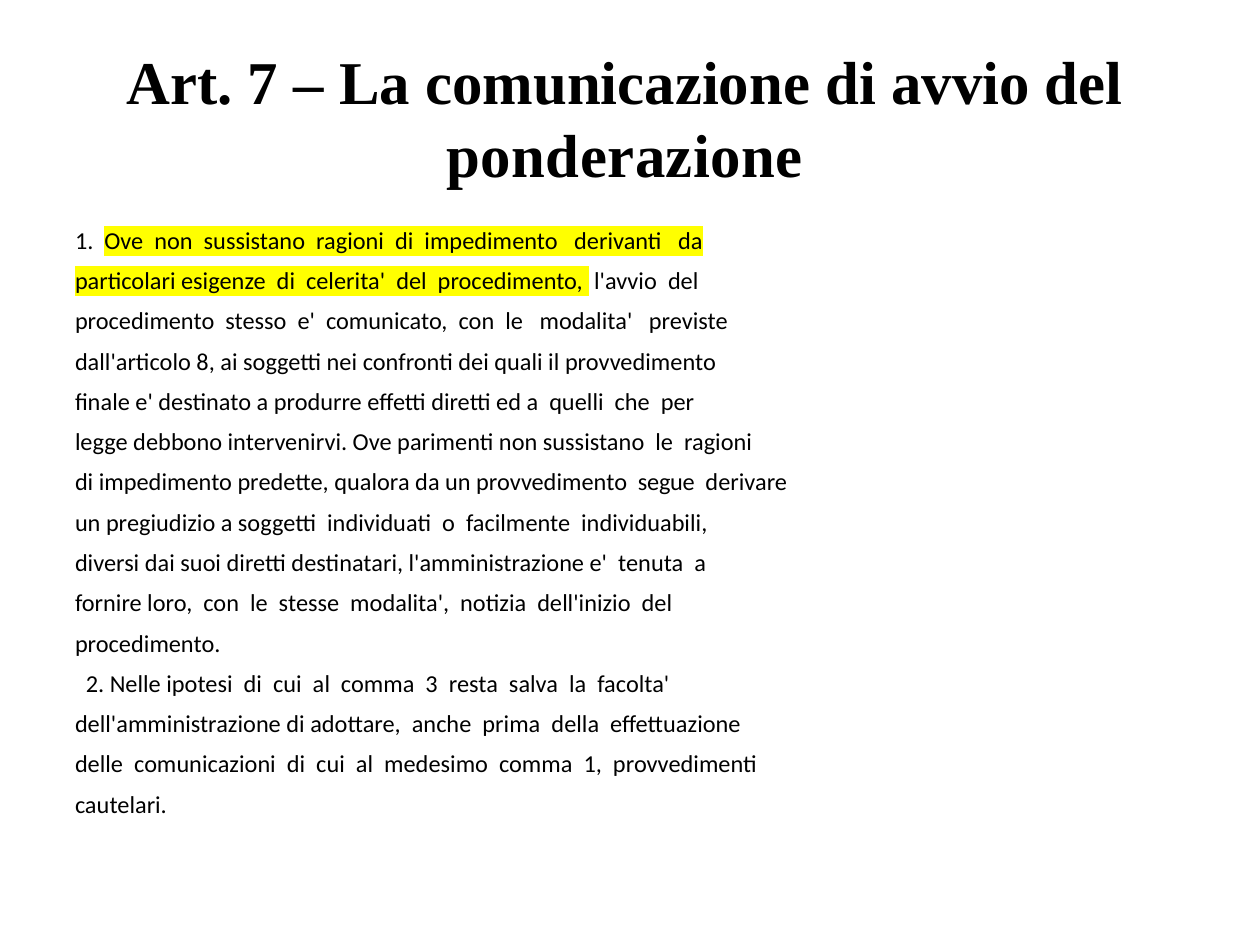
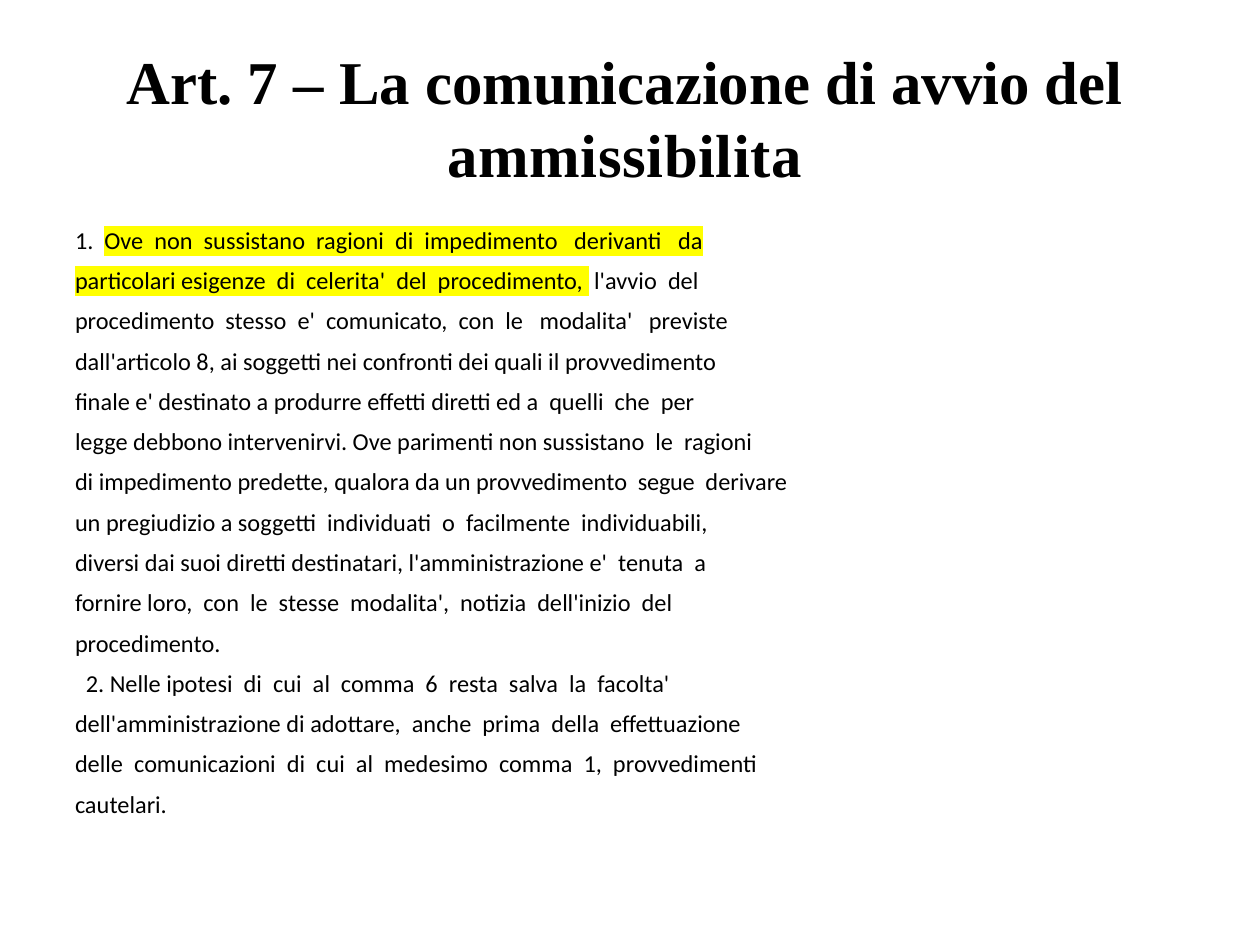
ponderazione: ponderazione -> ammissibilita (625, 157)
3: 3 -> 6 (432, 685)
